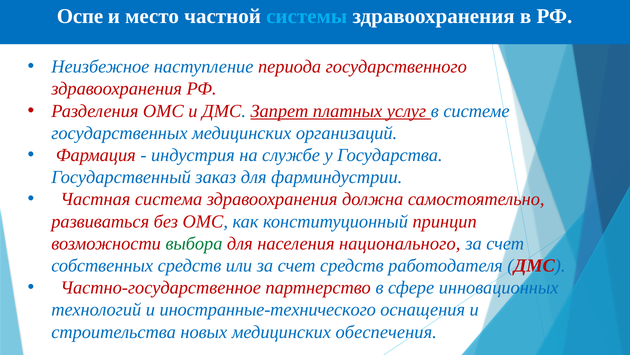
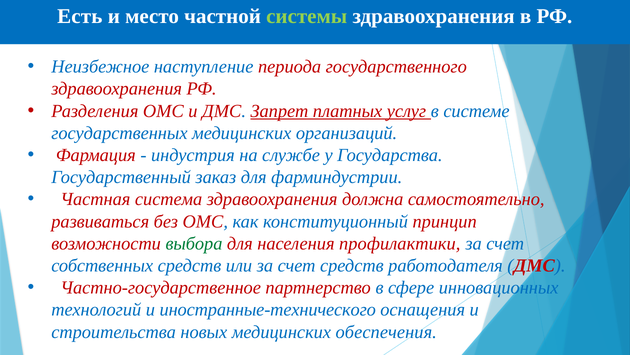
Оспе: Оспе -> Есть (80, 16)
системы colour: light blue -> light green (307, 16)
национального: национального -> профилактики (400, 243)
